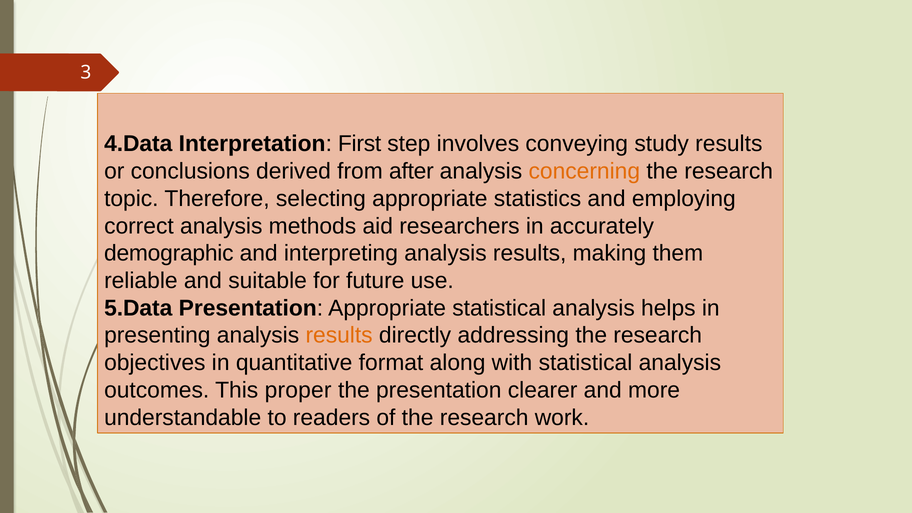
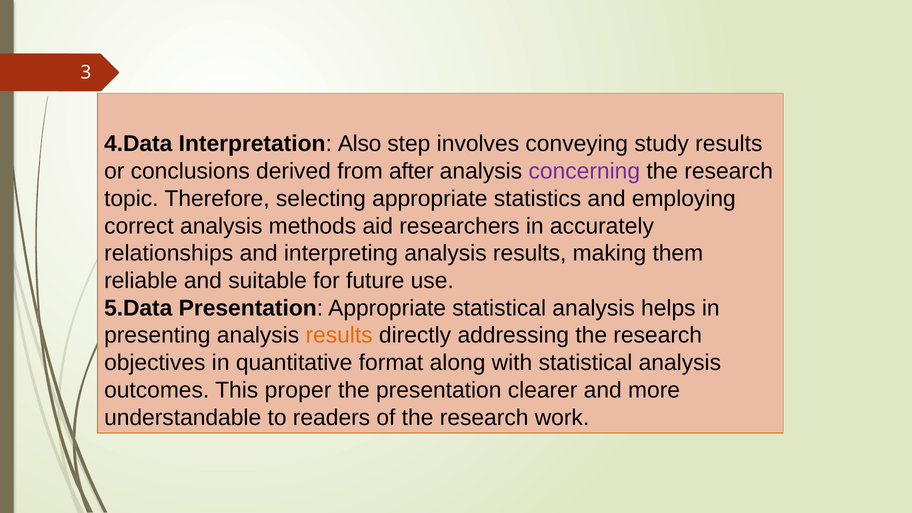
First: First -> Also (360, 144)
concerning colour: orange -> purple (584, 171)
demographic: demographic -> relationships (169, 253)
